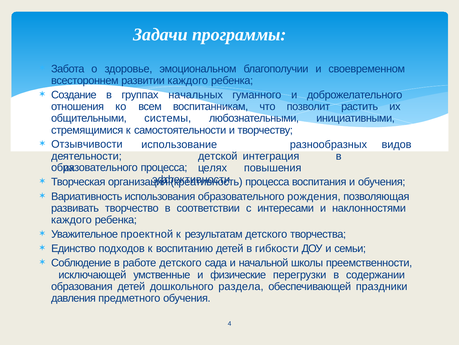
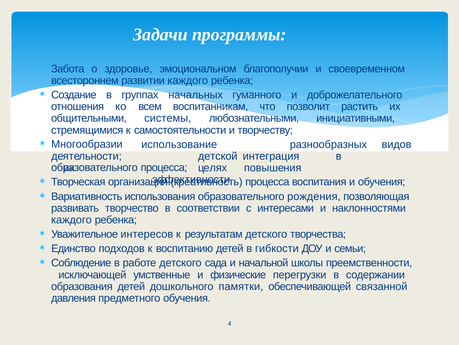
Отзывчивости: Отзывчивости -> Многообразии (87, 144)
проектной: проектной -> интересов (147, 234)
раздела: раздела -> памятки (241, 286)
праздники: праздники -> связанной (382, 286)
